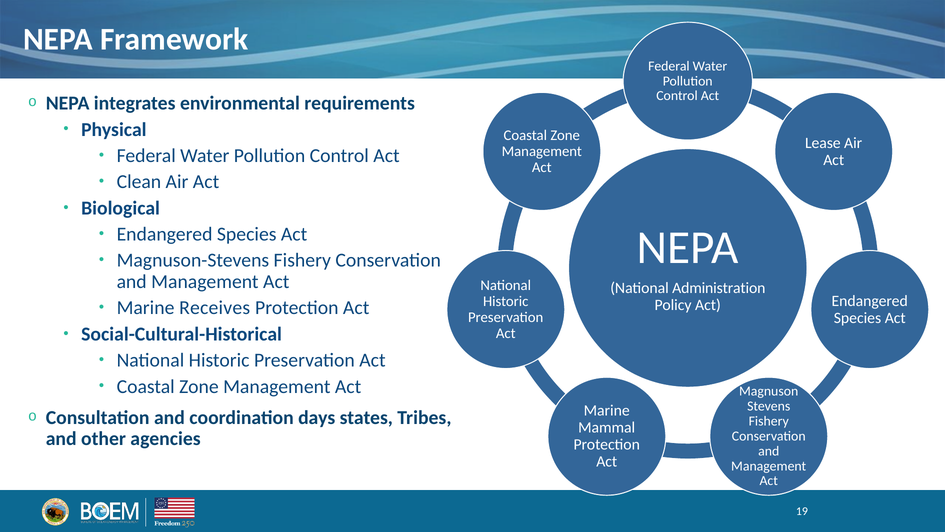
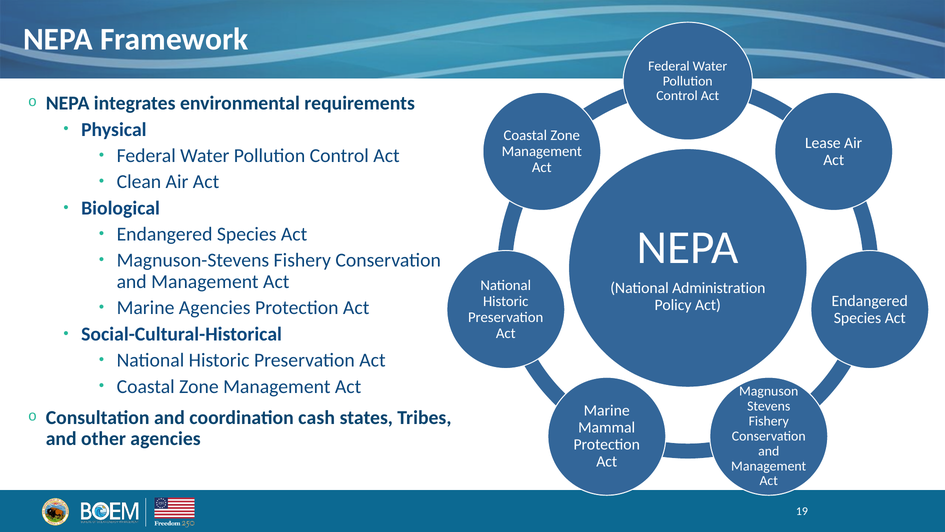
Marine Receives: Receives -> Agencies (215, 308)
days: days -> cash (317, 417)
